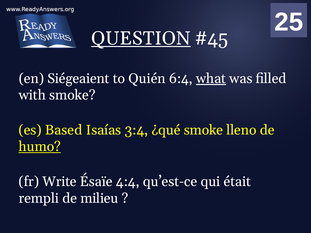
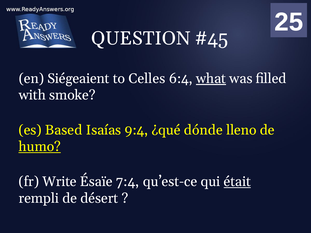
QUESTION underline: present -> none (141, 38)
Quién: Quién -> Celles (147, 79)
3:4: 3:4 -> 9:4 (136, 130)
¿qué smoke: smoke -> dónde (203, 130)
4:4: 4:4 -> 7:4 (128, 182)
était underline: none -> present (237, 182)
milieu: milieu -> désert (99, 198)
